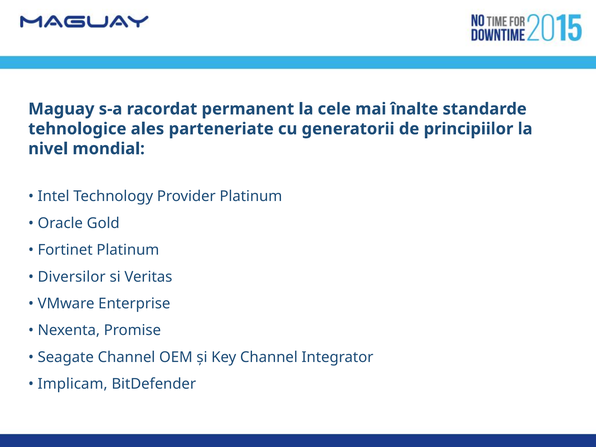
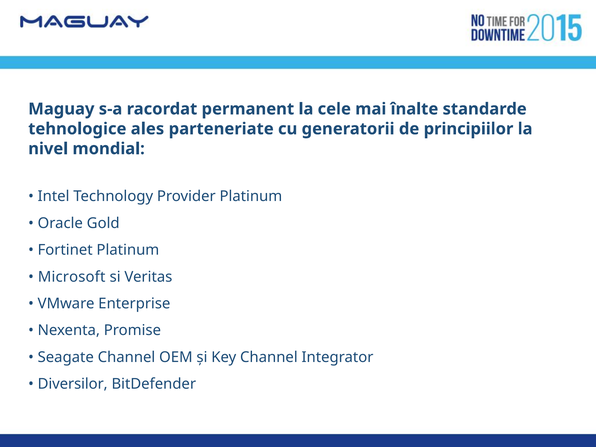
Diversilor: Diversilor -> Microsoft (72, 277)
Implicam: Implicam -> Diversilor (73, 384)
